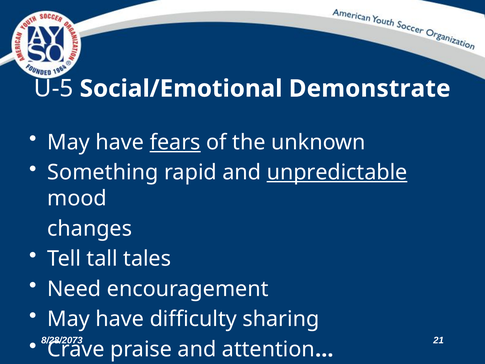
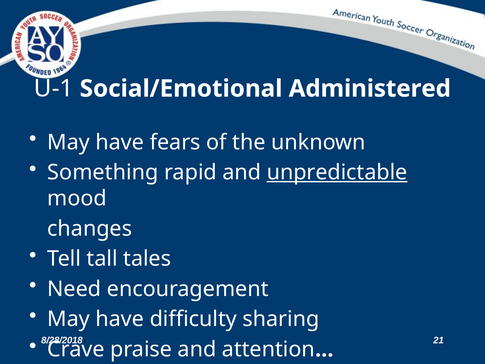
U-5: U-5 -> U-1 (54, 89)
Demonstrate: Demonstrate -> Administered (370, 89)
fears underline: present -> none (175, 142)
8/28/2073: 8/28/2073 -> 8/28/2018 (62, 340)
